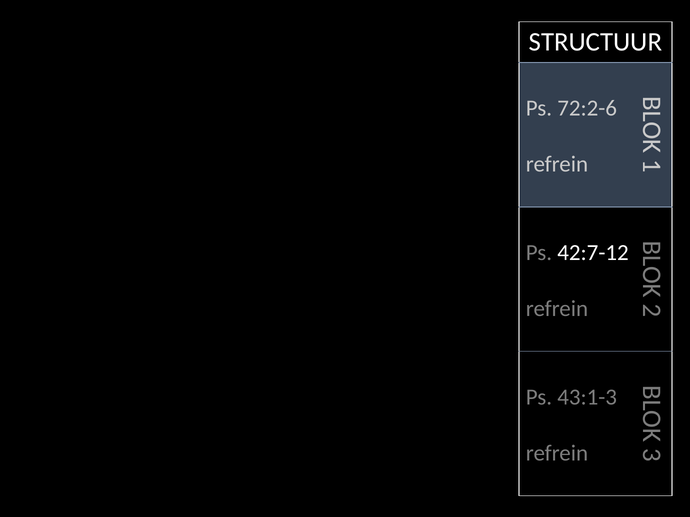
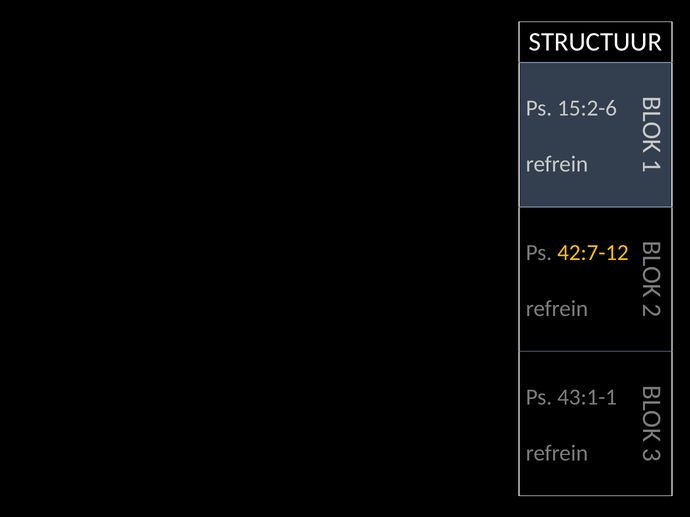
72:2-6: 72:2-6 -> 15:2-6 (587, 108)
42:7-12 colour: white -> yellow (593, 253)
43:1-3: 43:1-3 -> 43:1-1 (587, 397)
